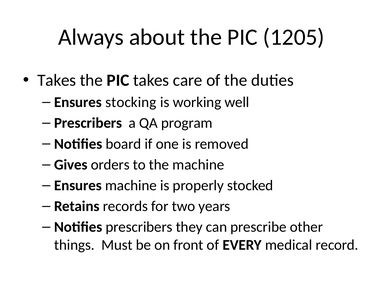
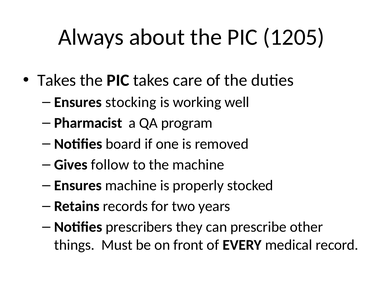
Prescribers: Prescribers -> Pharmacist (88, 123)
orders: orders -> follow (110, 165)
